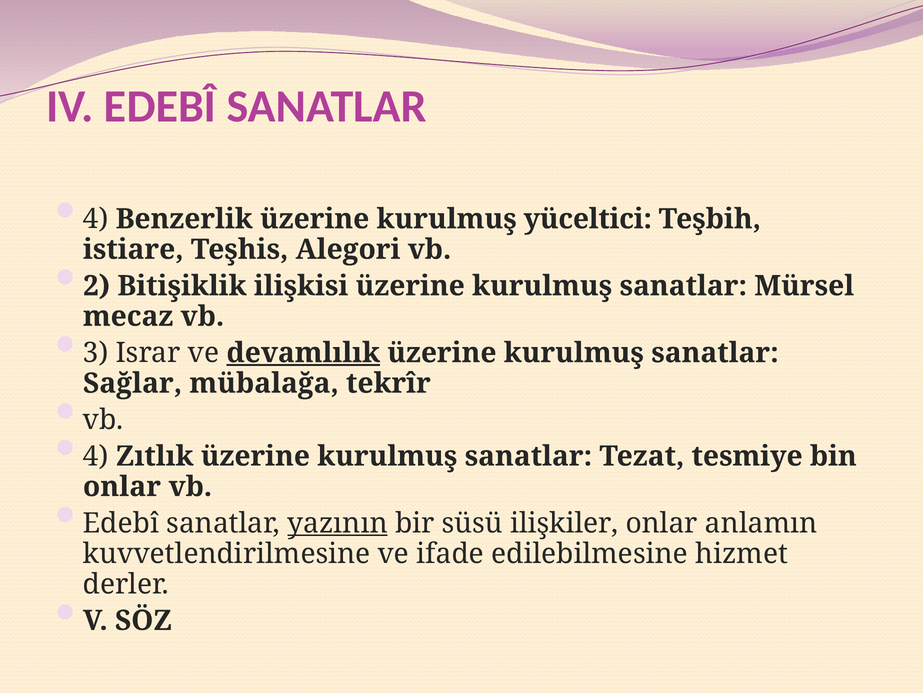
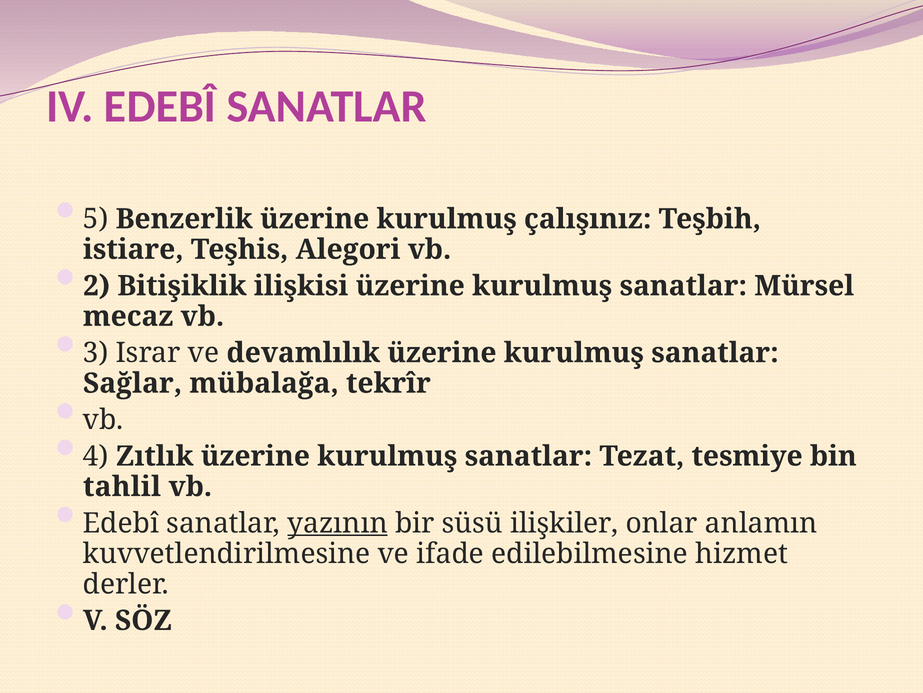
4: 4 -> 5 (96, 219)
yüceltici: yüceltici -> çalışınız (588, 219)
devamlılık underline: present -> none (303, 353)
onlar: onlar -> tahlil (122, 486)
